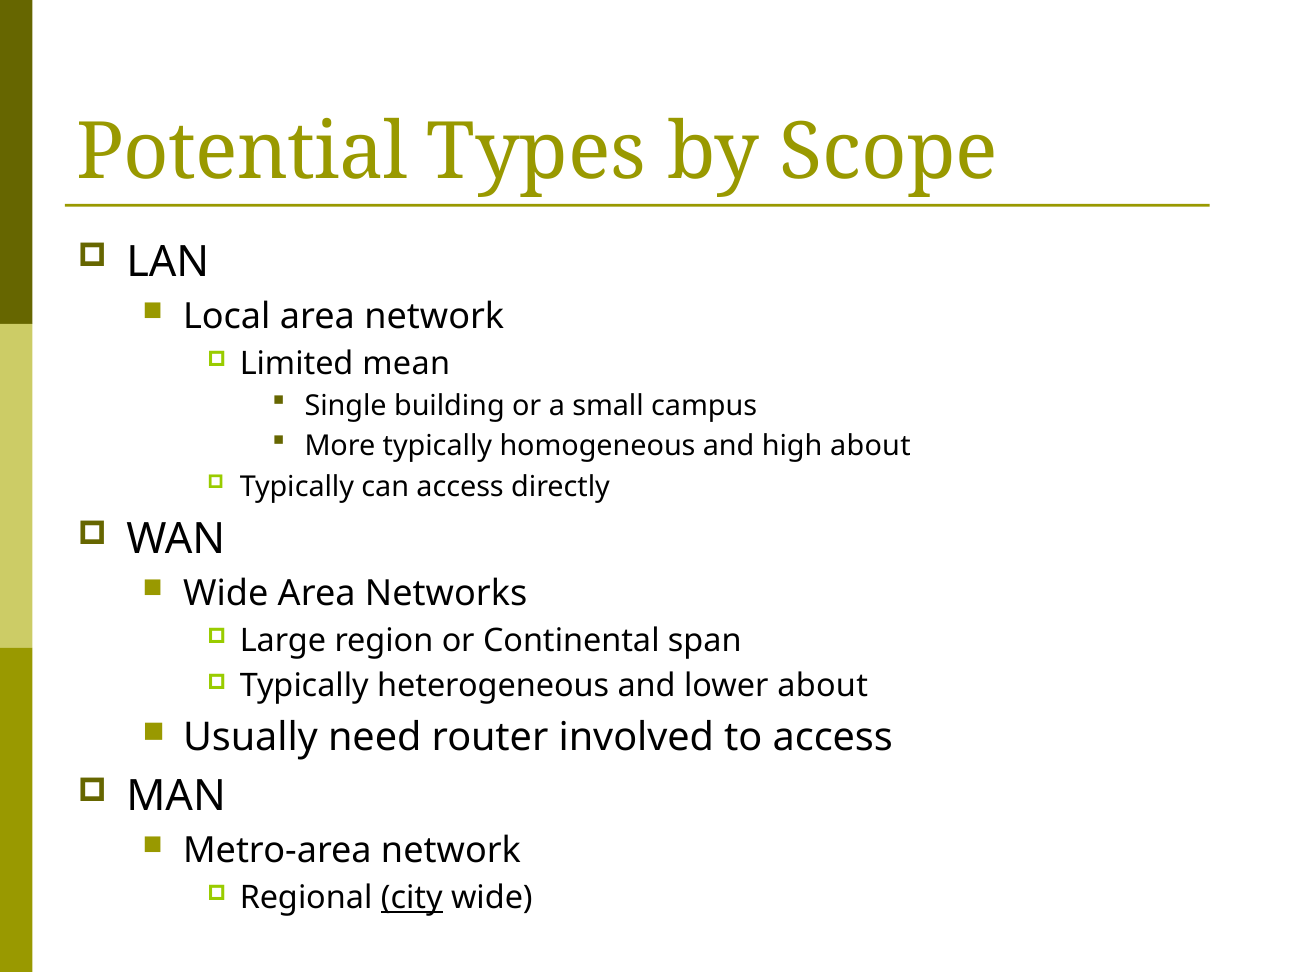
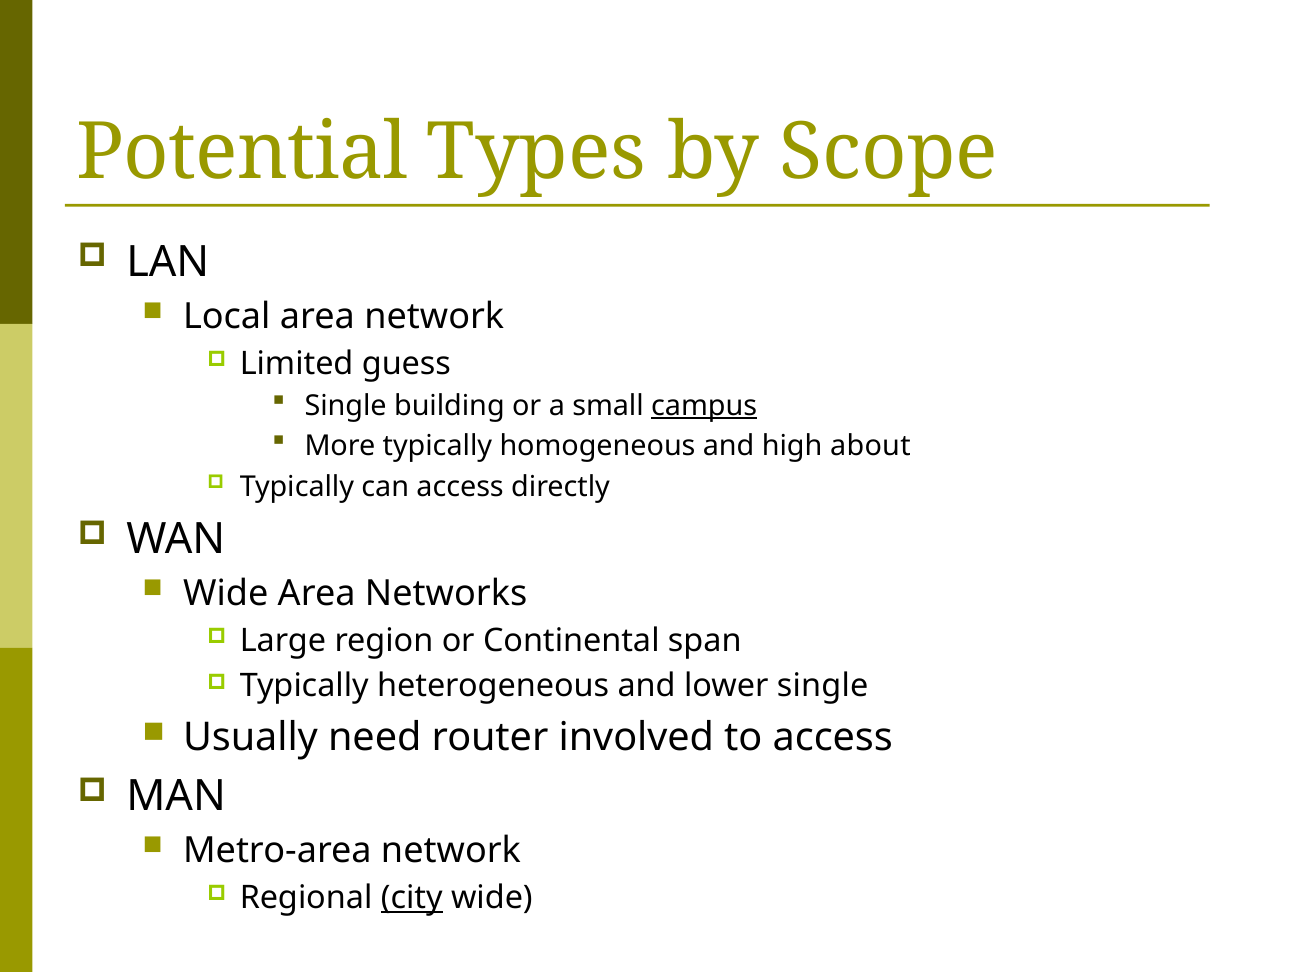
mean: mean -> guess (406, 364)
campus underline: none -> present (704, 406)
lower about: about -> single (823, 686)
